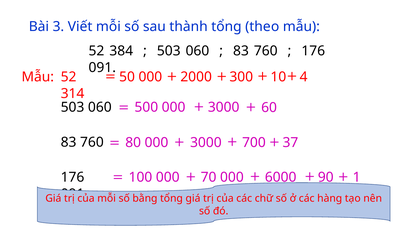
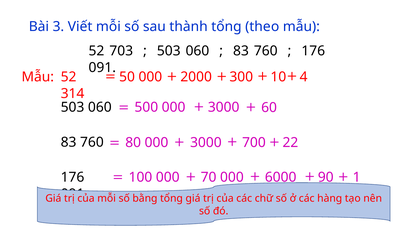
384: 384 -> 703 (121, 51)
37: 37 -> 22 (290, 143)
